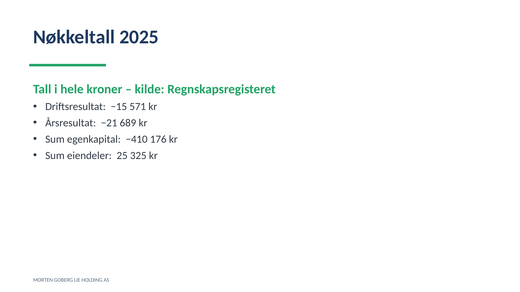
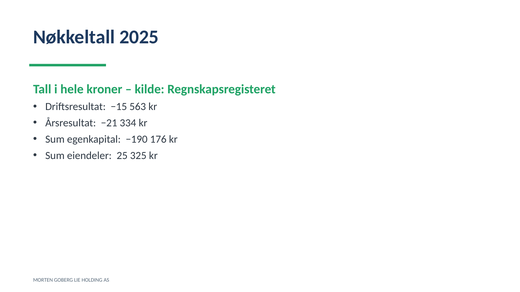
571: 571 -> 563 (138, 107)
689: 689 -> 334 (128, 123)
−410: −410 -> −190 (137, 139)
